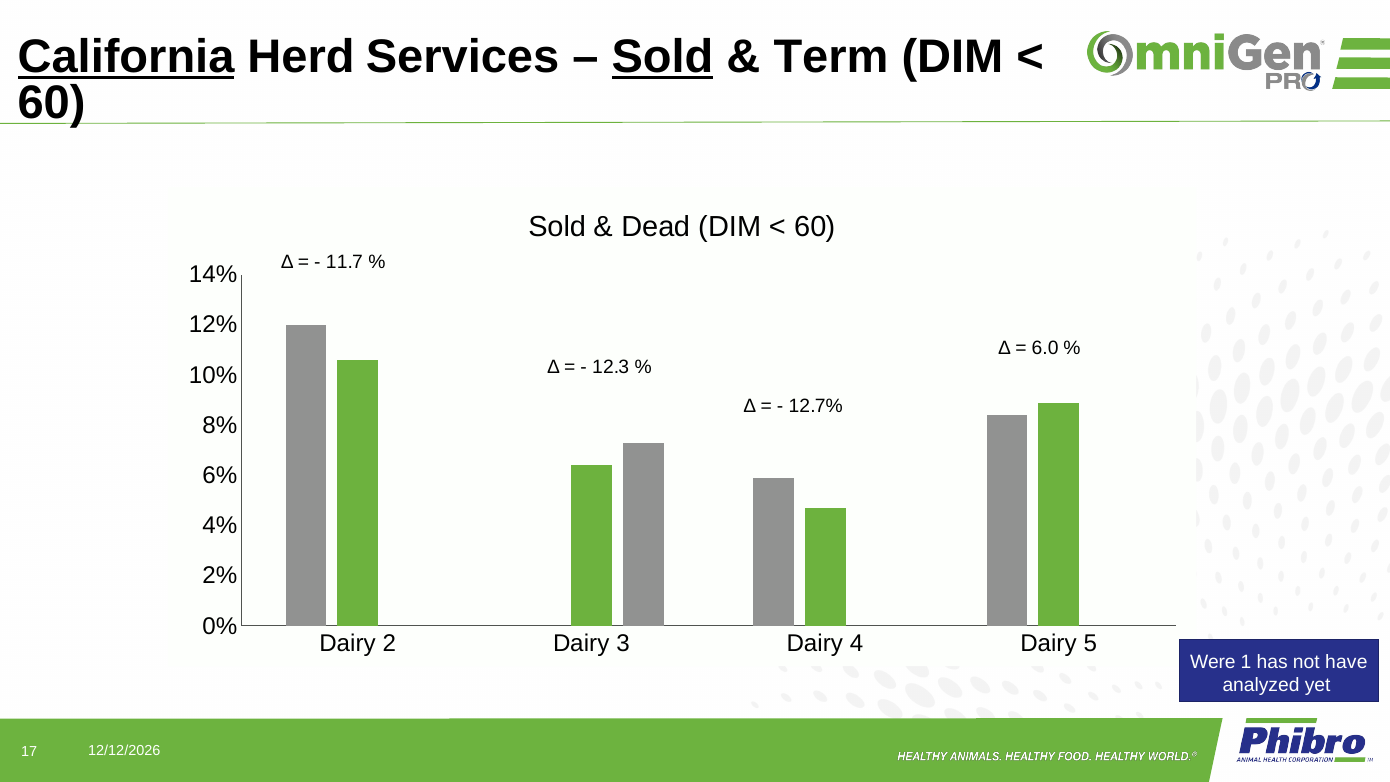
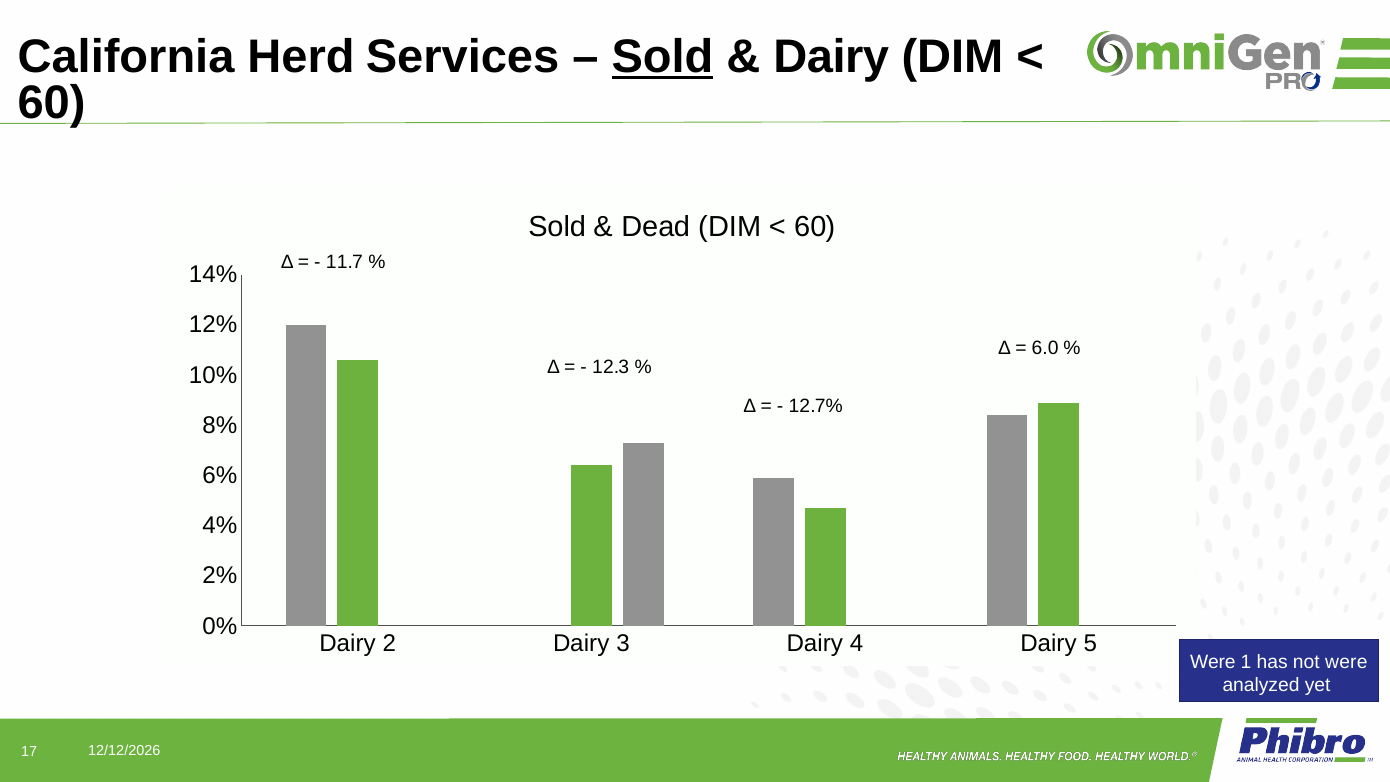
California underline: present -> none (126, 57)
Term: Term -> Dairy (831, 57)
not have: have -> were (1346, 662)
